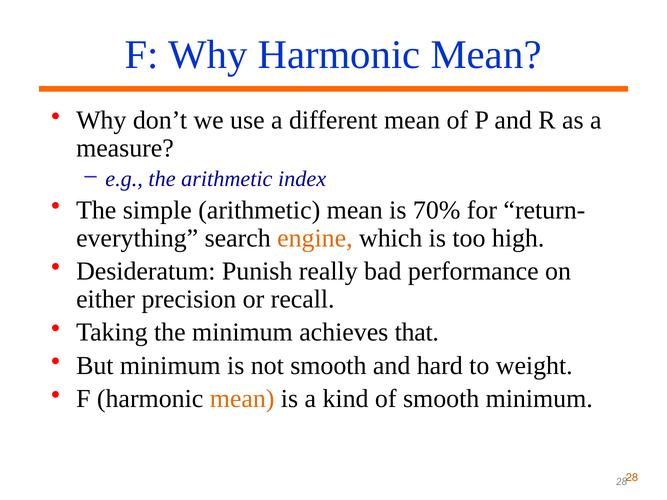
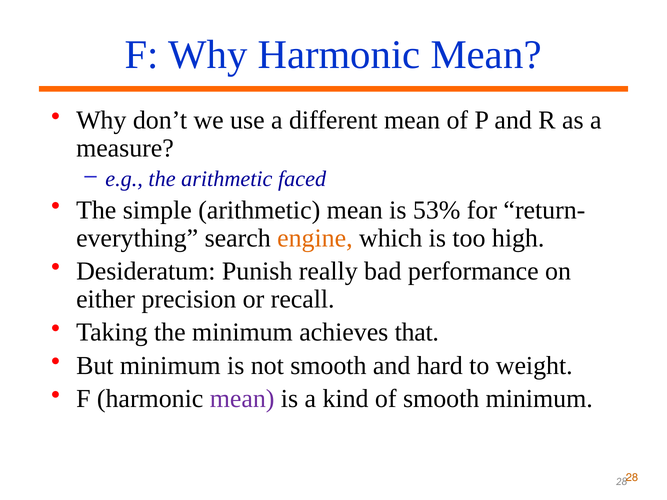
index: index -> faced (302, 179)
70%: 70% -> 53% (437, 210)
mean colour: orange -> purple (242, 399)
